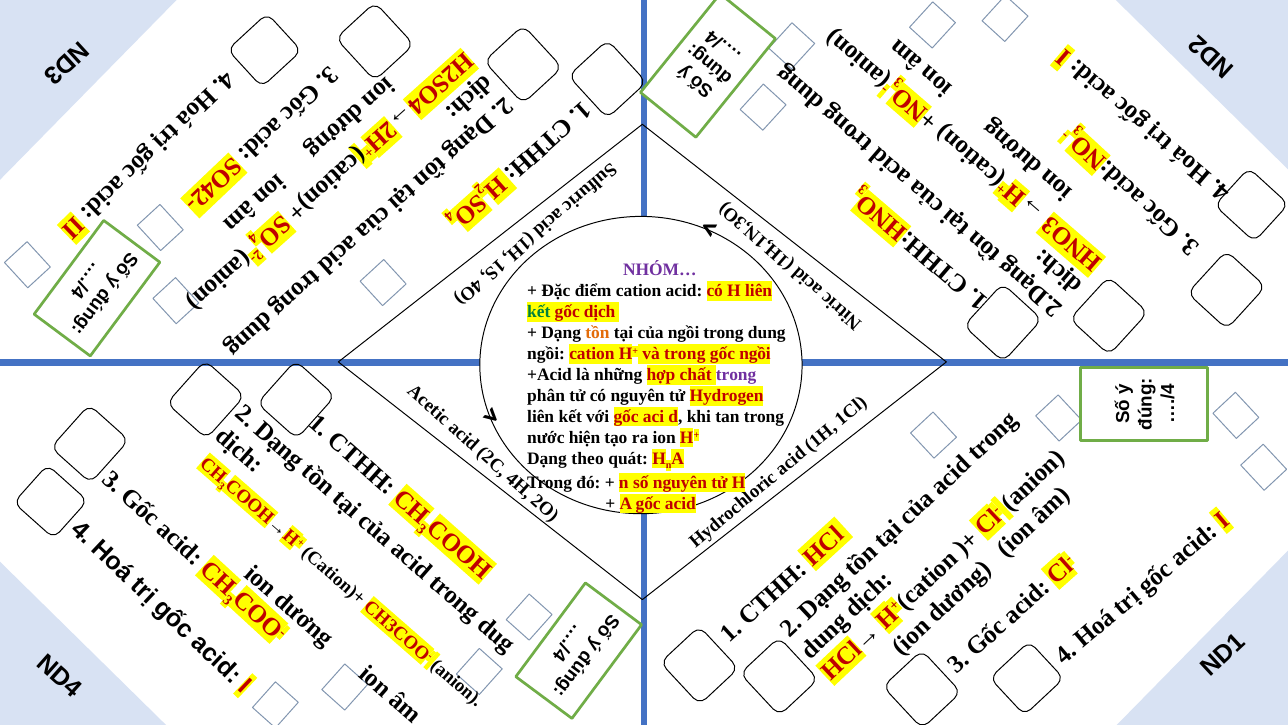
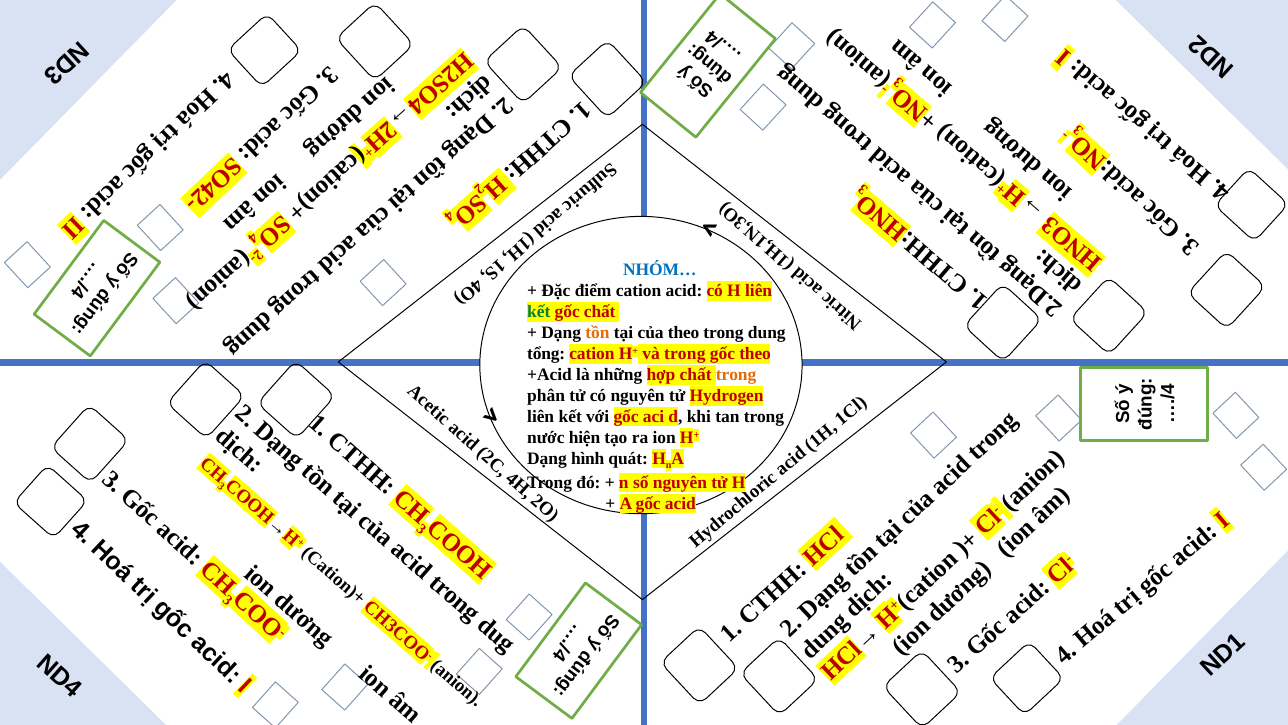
NHÓM… colour: purple -> blue (660, 270)
gốc dịch: dịch -> chất (600, 312)
của ngồi: ngồi -> theo (684, 333)
ngồi: ngồi -> tổng (546, 354)
gốc ngồi: ngồi -> theo (755, 354)
trong colour: purple -> orange (736, 375)
theo: theo -> hình (588, 459)
